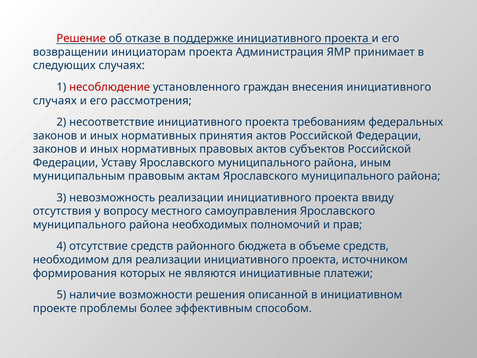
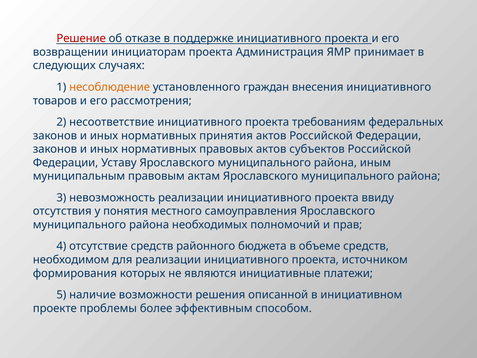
несоблюдение colour: red -> orange (110, 87)
случаях: случаях -> товаров (55, 101)
вопросу: вопросу -> понятия (126, 211)
